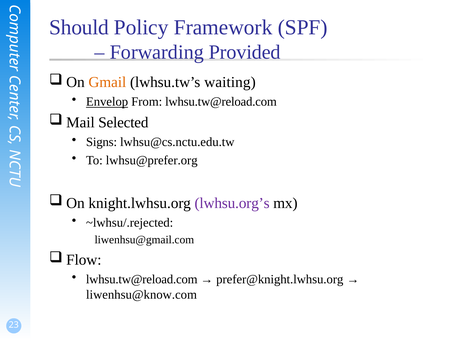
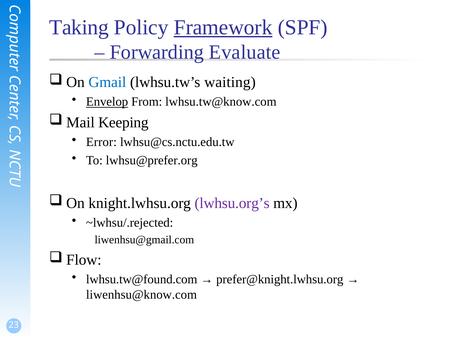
Should: Should -> Taking (79, 27)
Framework underline: none -> present (223, 27)
Provided: Provided -> Evaluate (245, 52)
Gmail colour: orange -> blue (107, 82)
From lwhsu.tw@reload.com: lwhsu.tw@reload.com -> lwhsu.tw@know.com (221, 102)
Selected: Selected -> Keeping (123, 122)
Signs: Signs -> Error (101, 142)
lwhsu.tw@reload.com: lwhsu.tw@reload.com -> lwhsu.tw@found.com (142, 279)
